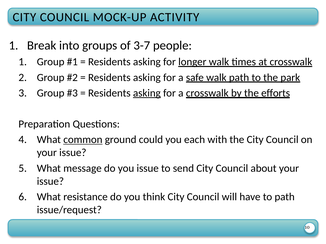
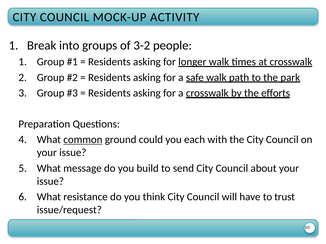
3-7: 3-7 -> 3-2 (142, 45)
asking underline: present -> none (147, 93)
you issue: issue -> build (148, 169)
to path: path -> trust (285, 197)
